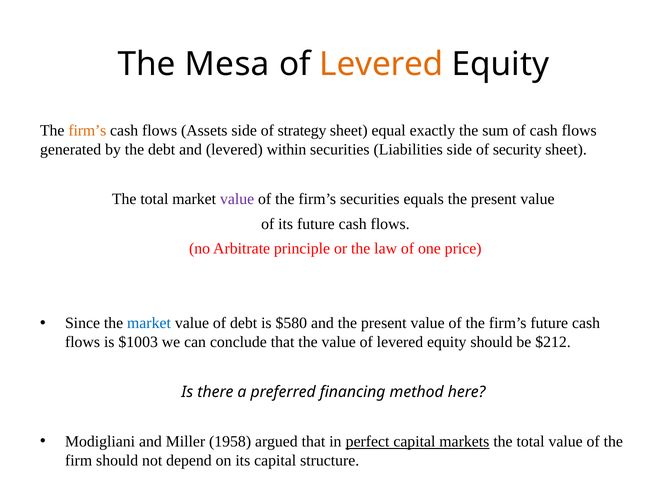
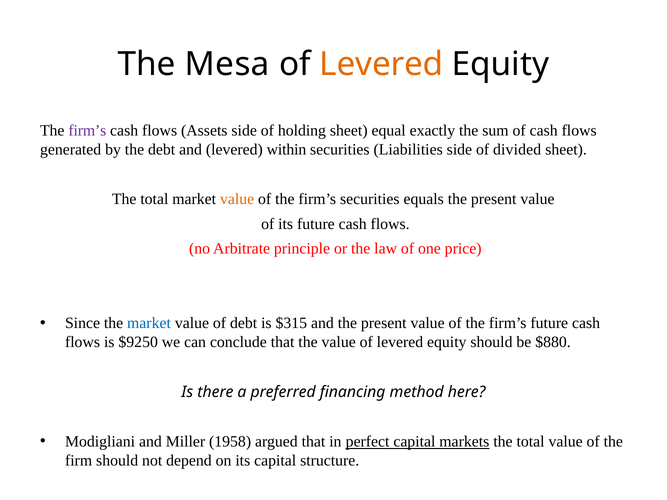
firm’s colour: orange -> purple (87, 131)
strategy: strategy -> holding (302, 131)
security: security -> divided (517, 150)
value colour: purple -> orange (237, 199)
$580: $580 -> $315 (291, 323)
$1003: $1003 -> $9250 (138, 342)
$212: $212 -> $880 (553, 342)
